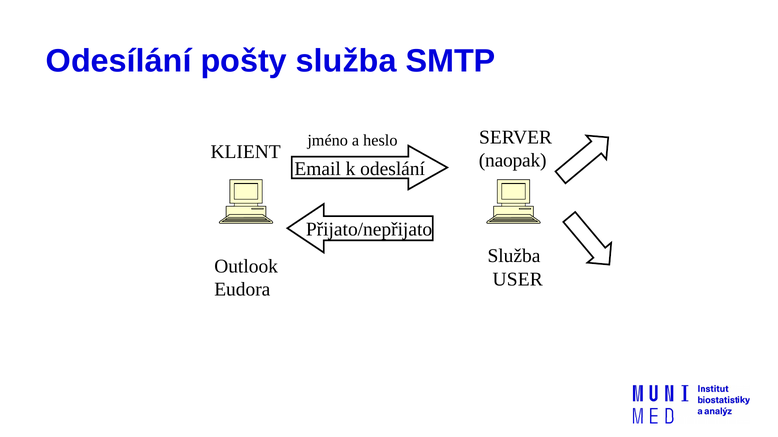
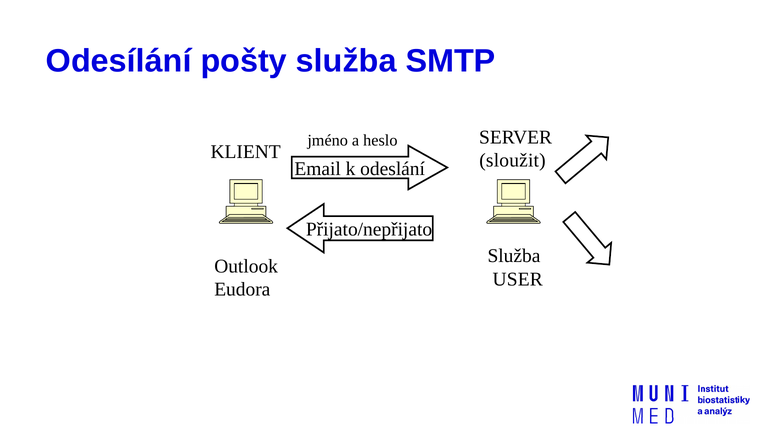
naopak: naopak -> sloužit (512, 161)
